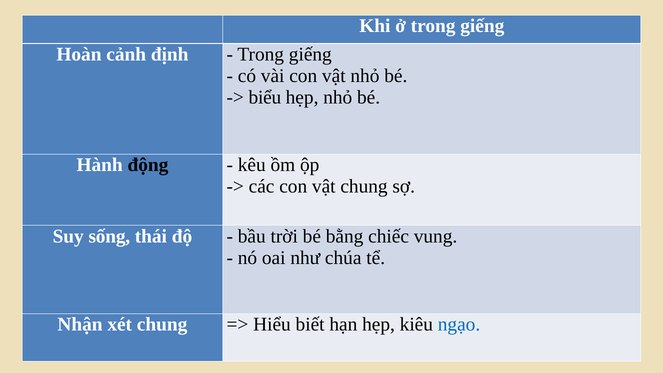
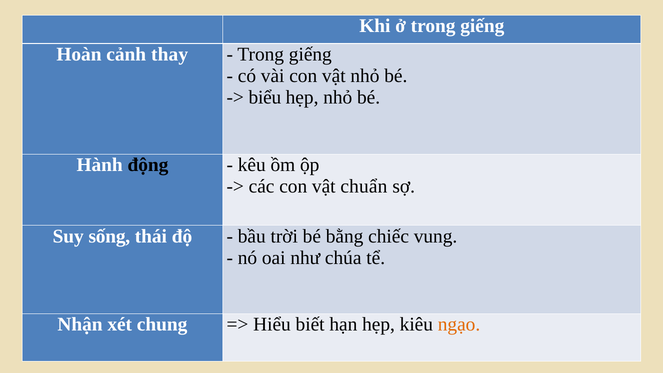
định: định -> thay (170, 54)
vật chung: chung -> chuẩn (364, 186)
ngạo colour: blue -> orange (459, 324)
